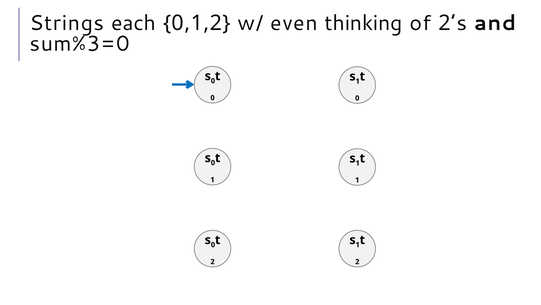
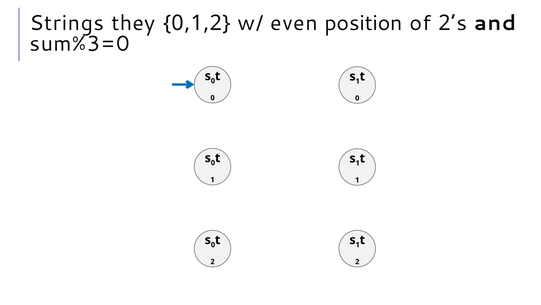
each: each -> they (133, 23)
thinking: thinking -> position (364, 23)
